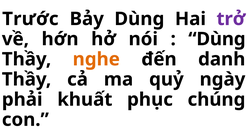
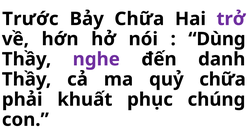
Bảy Dùng: Dùng -> Chữa (139, 19)
nghe colour: orange -> purple (96, 59)
quỷ ngày: ngày -> chữa (223, 79)
